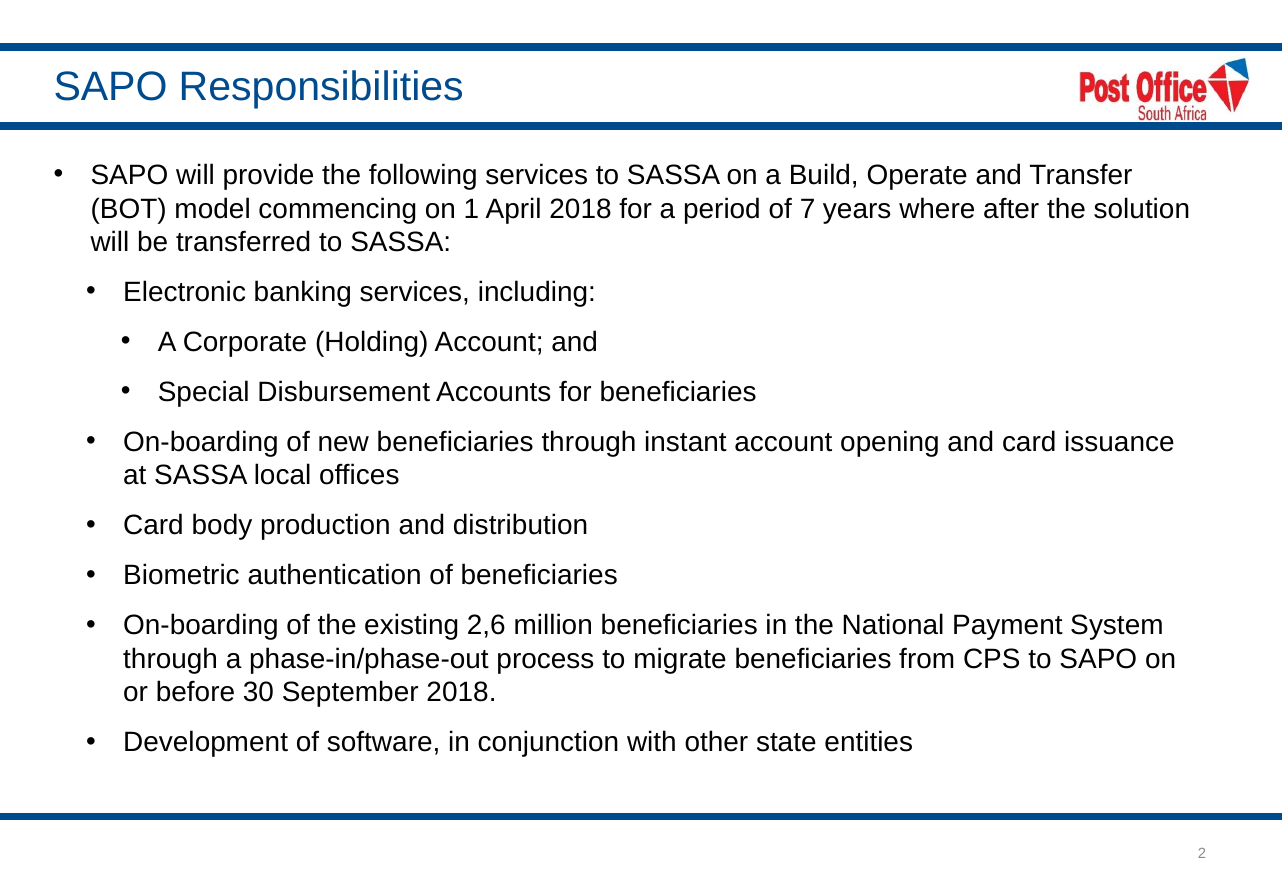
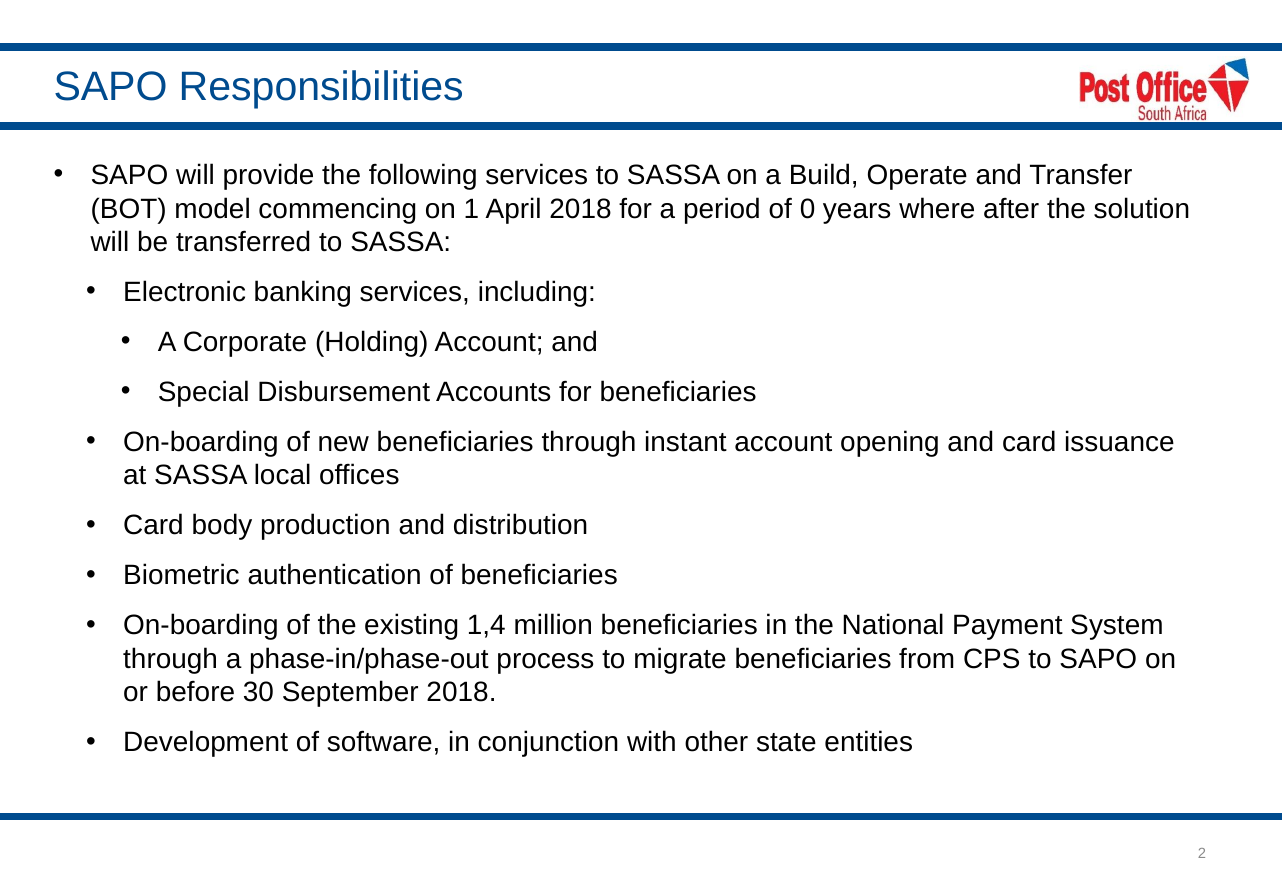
7: 7 -> 0 (808, 209)
2,6: 2,6 -> 1,4 (486, 626)
